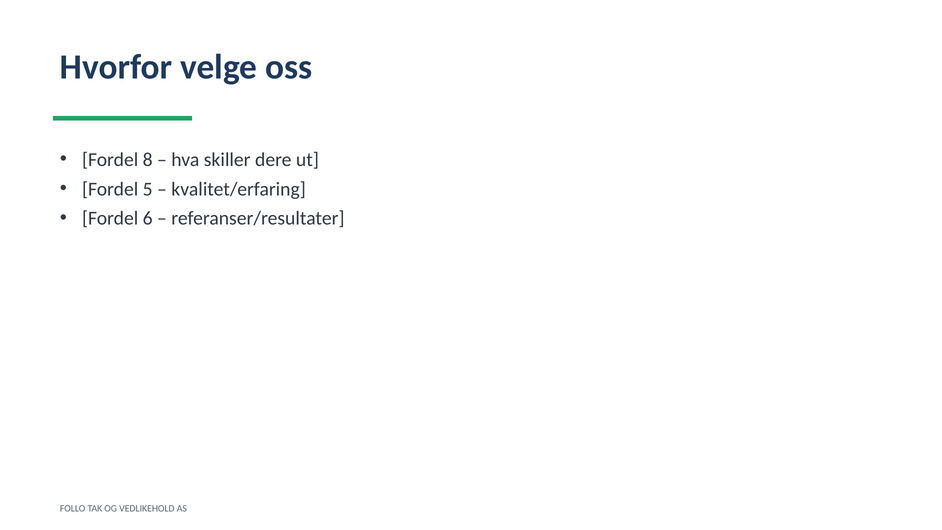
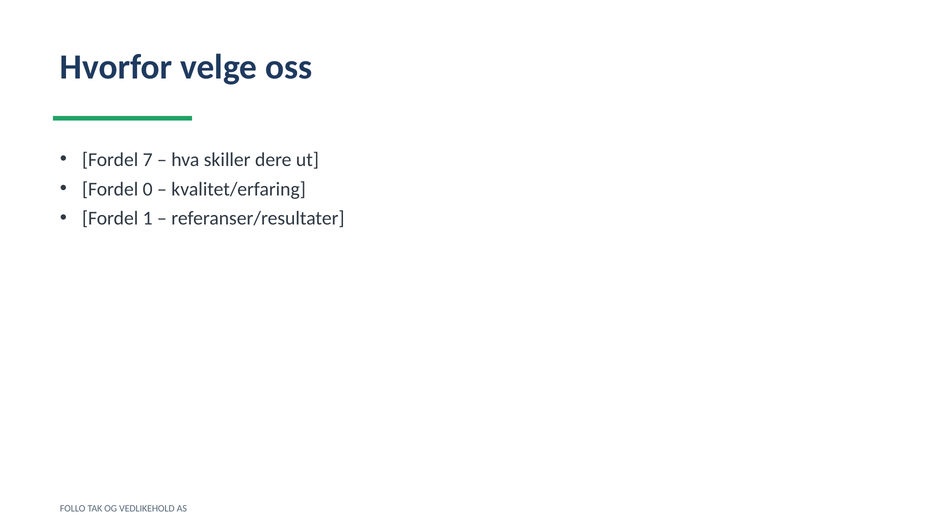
8: 8 -> 7 (148, 160)
5: 5 -> 0 (148, 189)
6: 6 -> 1 (148, 218)
